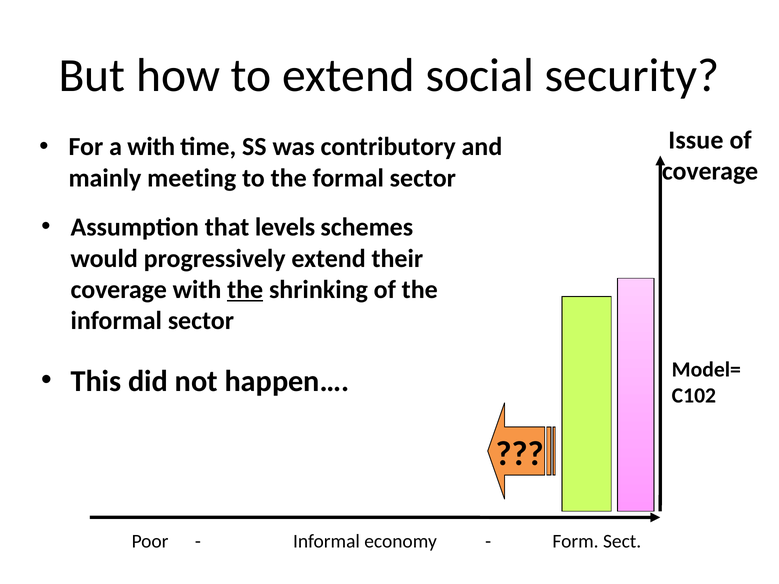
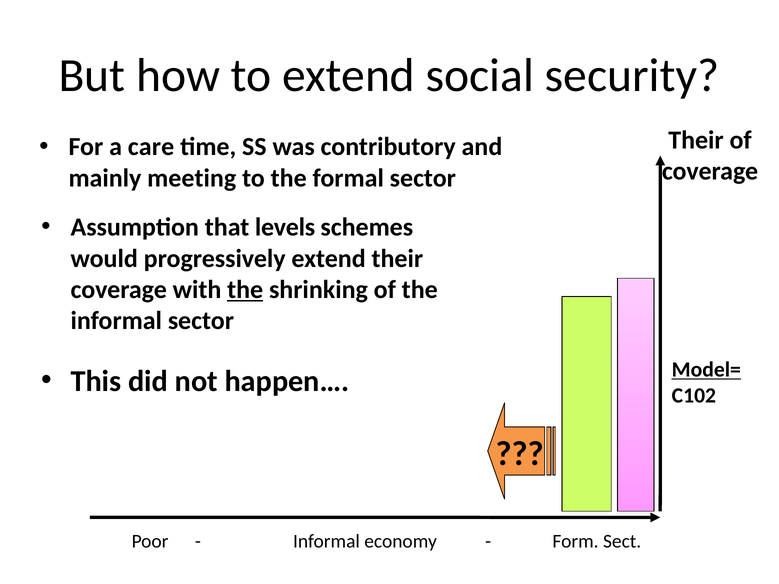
Issue: Issue -> Their (696, 140)
a with: with -> care (151, 147)
Model= underline: none -> present (706, 370)
